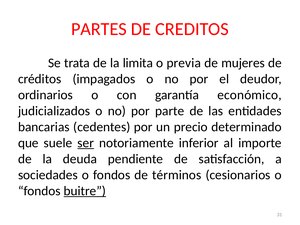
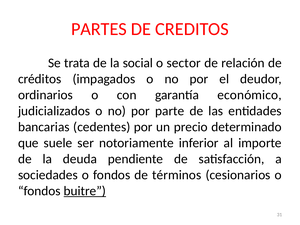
limita: limita -> social (138, 63)
previa: previa -> sector (184, 63)
mujeres: mujeres -> relación (243, 63)
ser underline: present -> none (86, 143)
